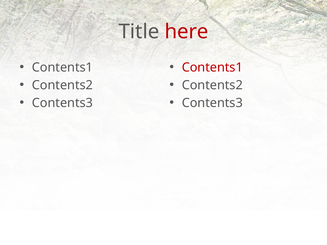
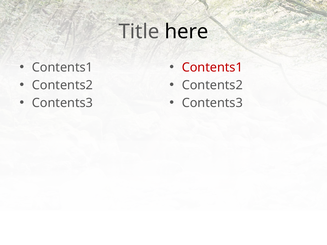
here colour: red -> black (187, 32)
